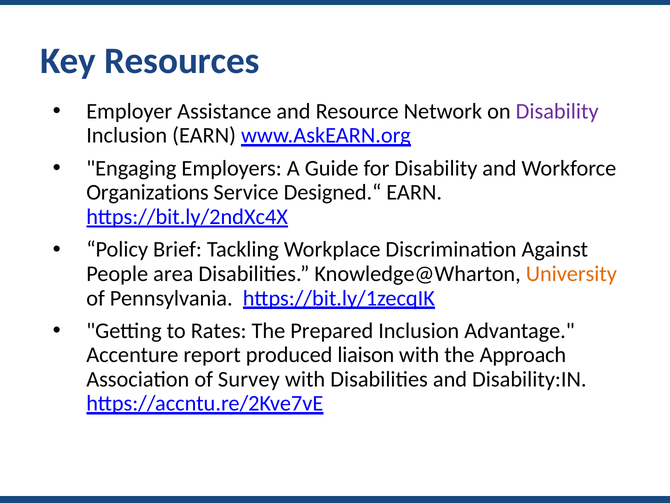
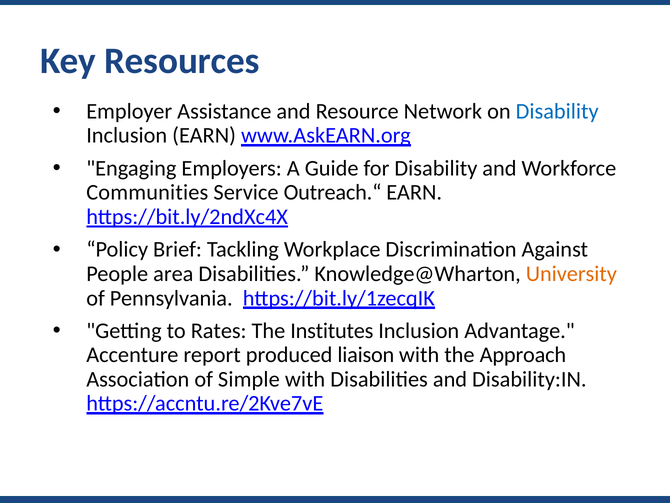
Disability colour: purple -> blue (557, 111)
Organizations: Organizations -> Communities (147, 192)
Designed.“: Designed.“ -> Outreach.“ (333, 192)
Prepared: Prepared -> Institutes (332, 331)
Survey: Survey -> Simple (249, 379)
